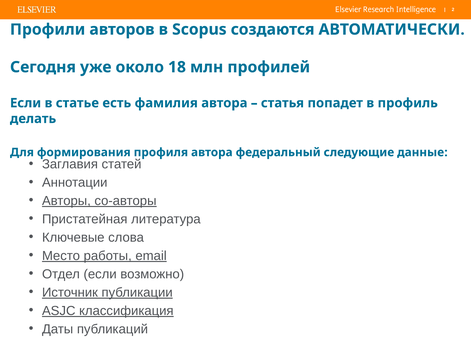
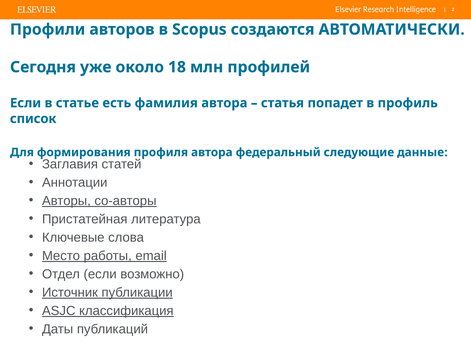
делать: делать -> список (33, 119)
